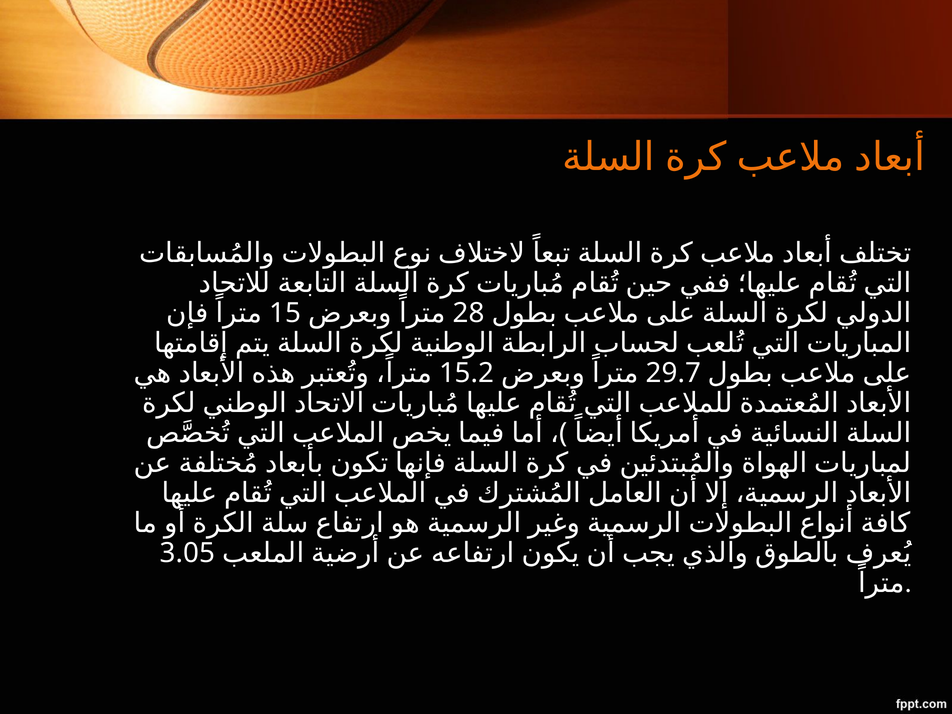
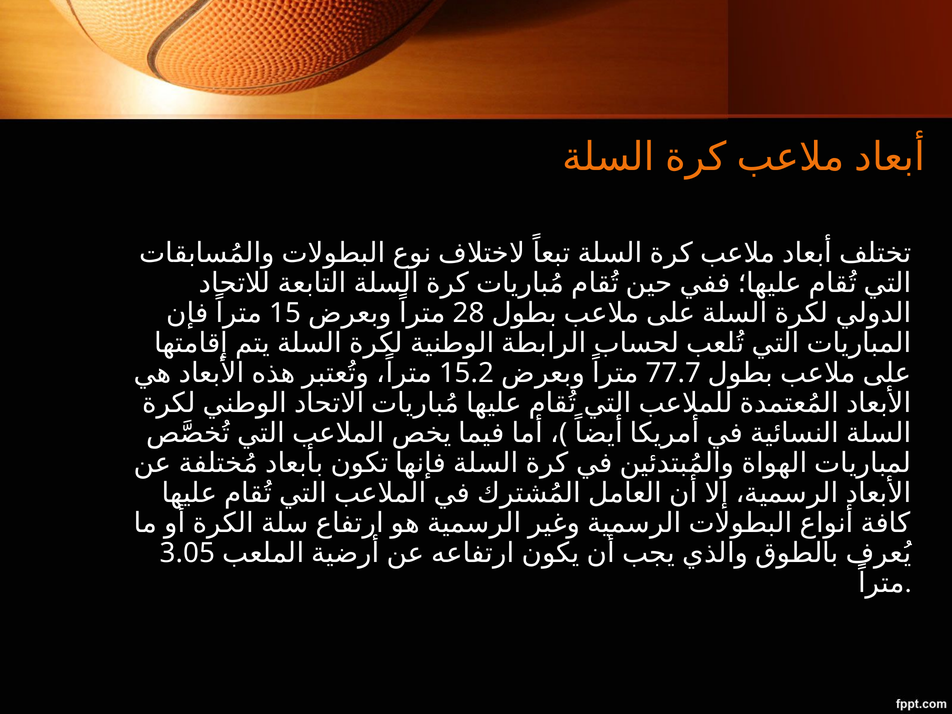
29.7: 29.7 -> 77.7 (673, 373)
